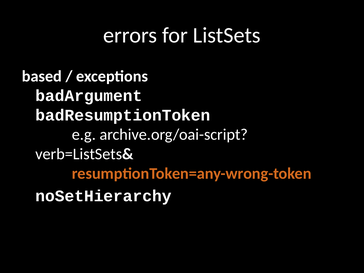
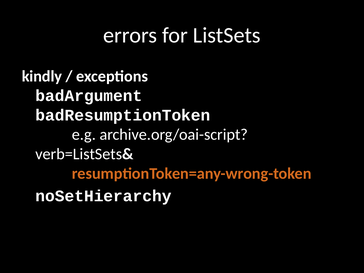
based: based -> kindly (42, 76)
